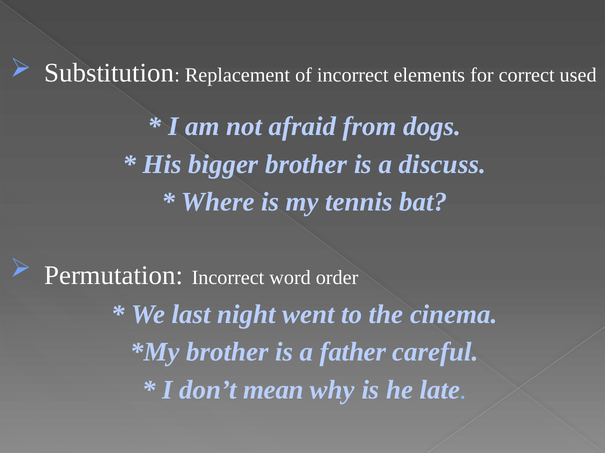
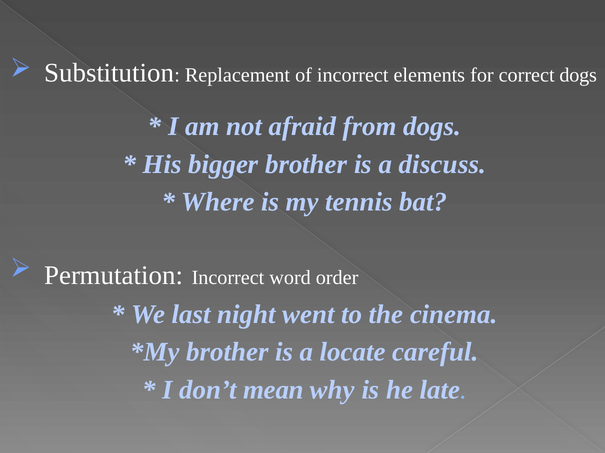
correct used: used -> dogs (578, 75)
father: father -> locate (353, 353)
